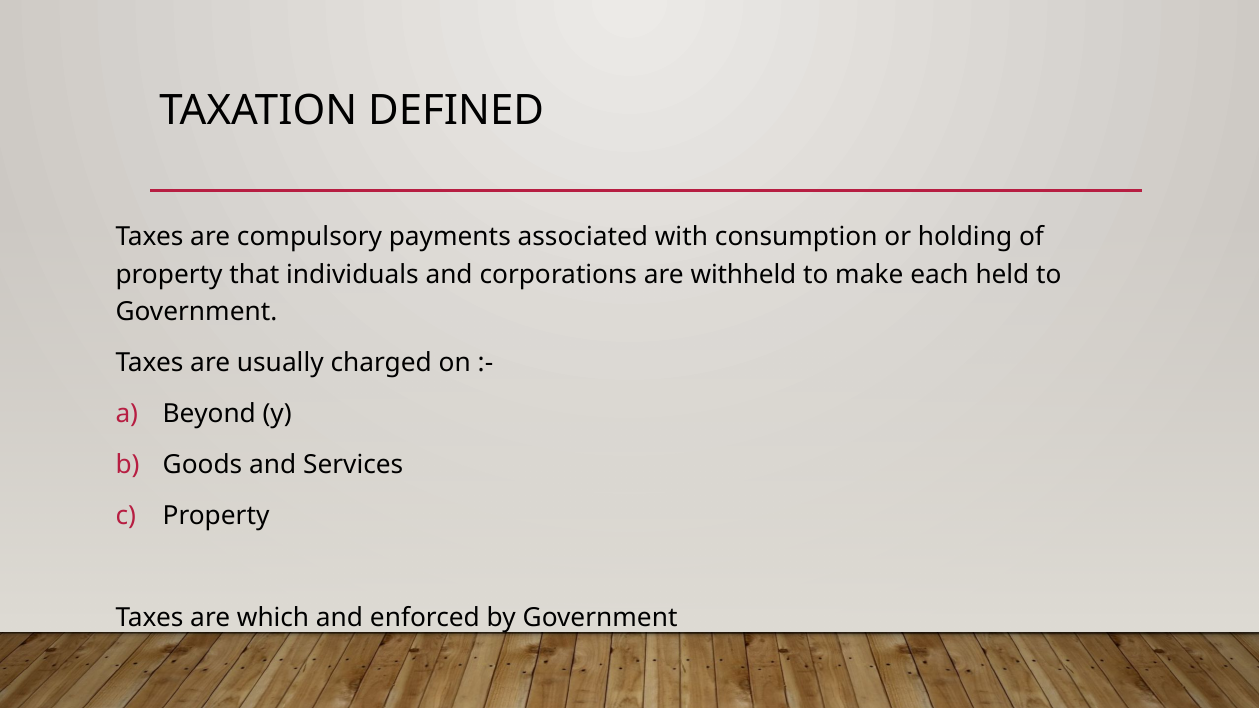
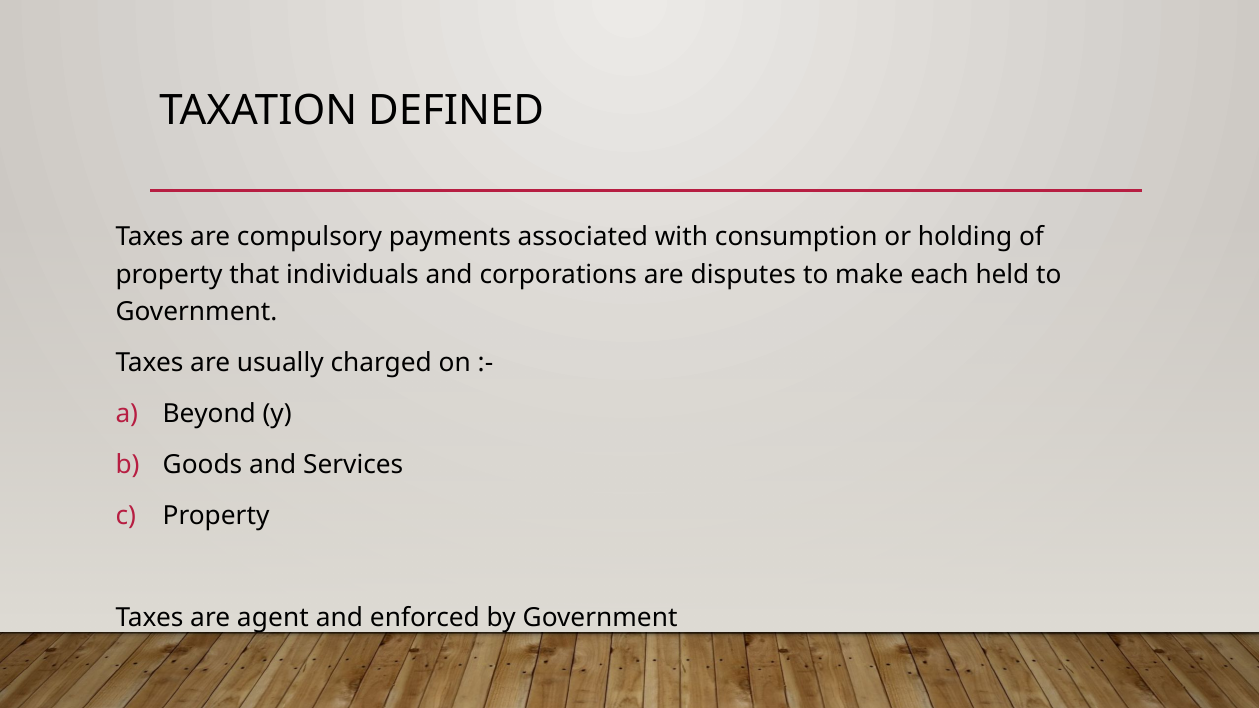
withheld: withheld -> disputes (743, 274)
which: which -> agent (273, 618)
